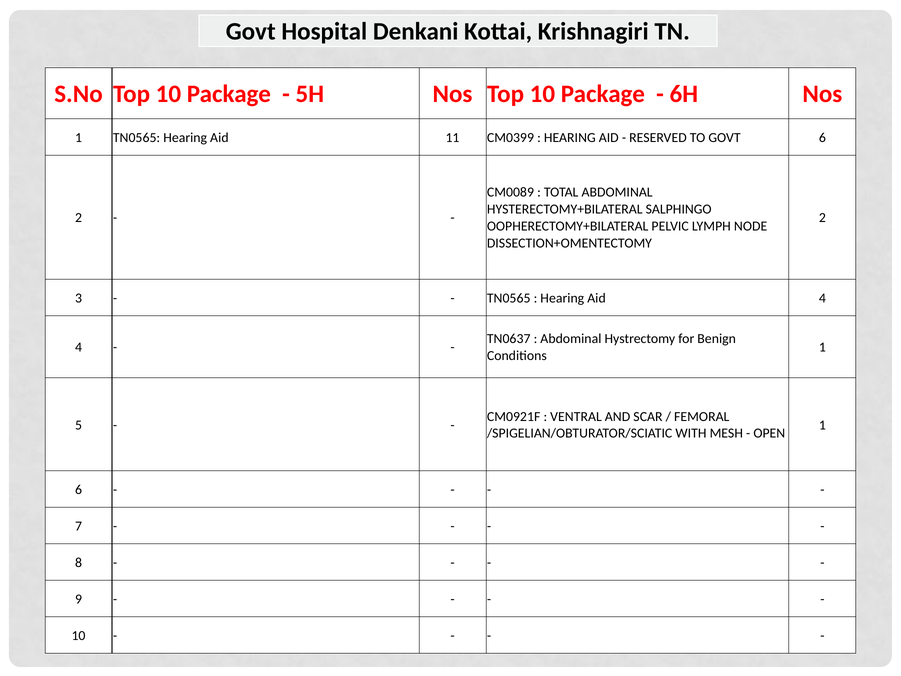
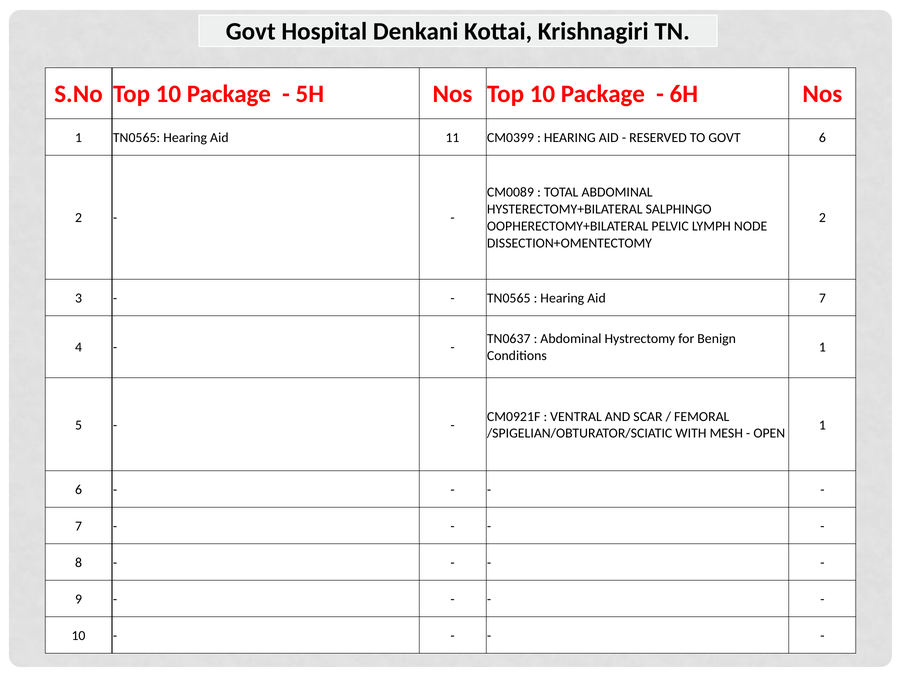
Aid 4: 4 -> 7 (822, 298)
